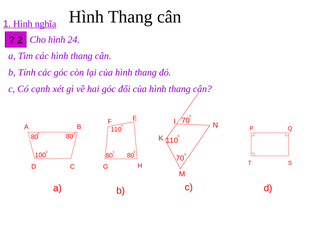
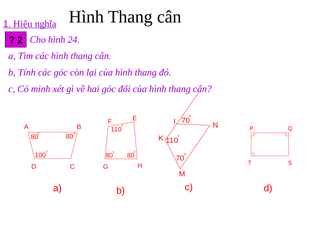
1 Hình: Hình -> Hiệu (23, 24)
cạnh: cạnh -> minh (41, 89)
